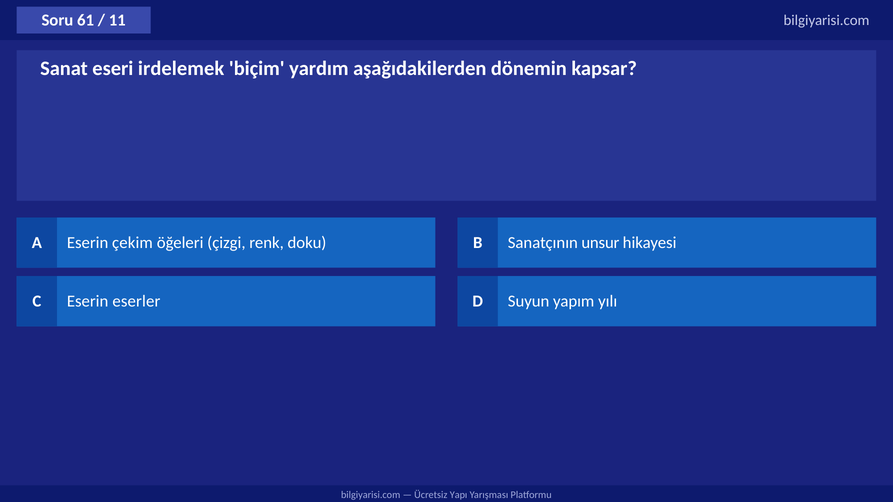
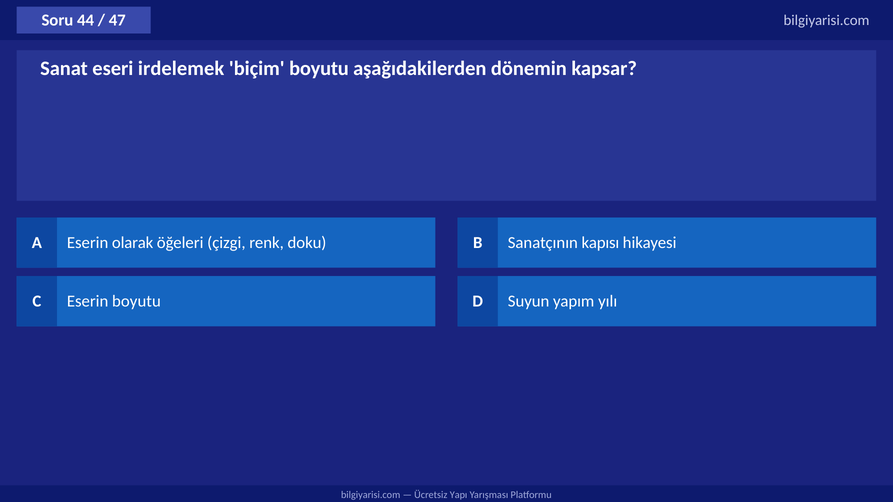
61: 61 -> 44 (86, 20)
11: 11 -> 47 (117, 20)
biçim yardım: yardım -> boyutu (319, 69)
çekim: çekim -> olarak (133, 243)
unsur: unsur -> kapısı (600, 243)
Eserin eserler: eserler -> boyutu (136, 302)
